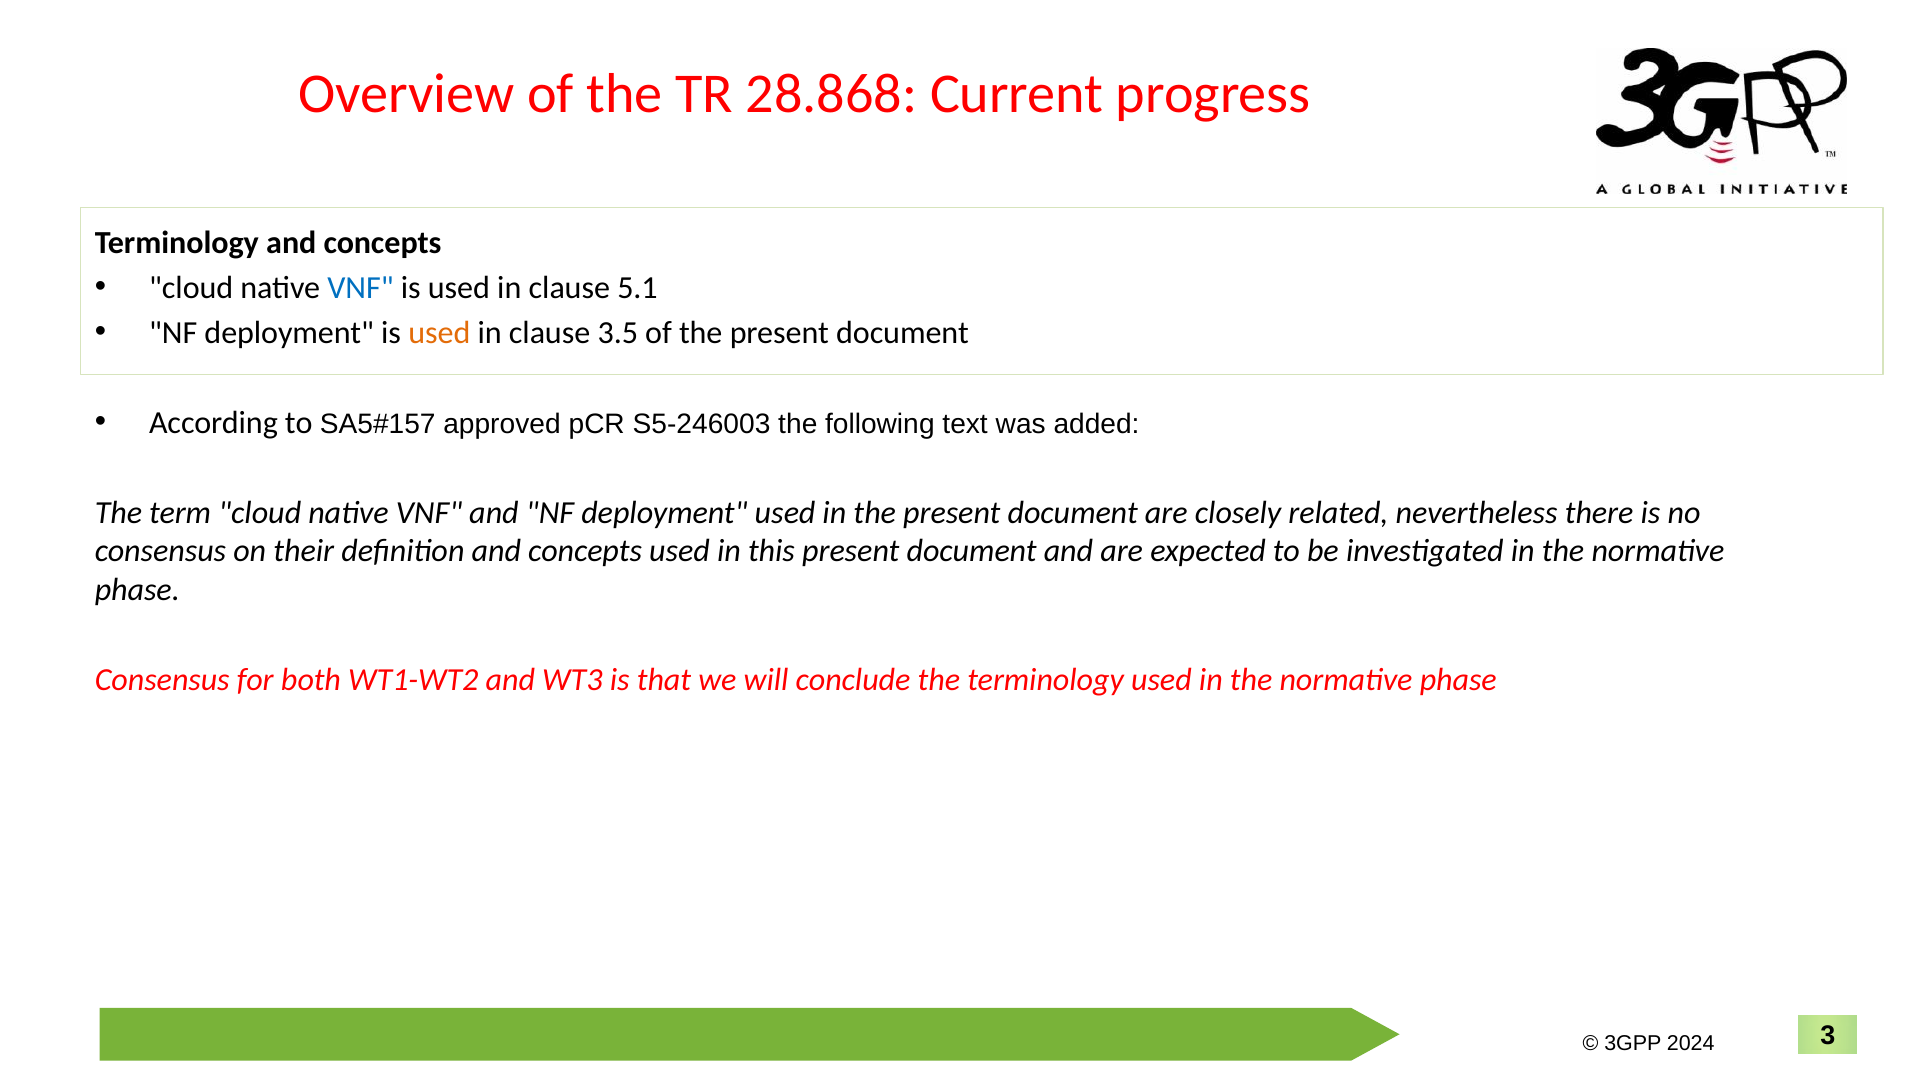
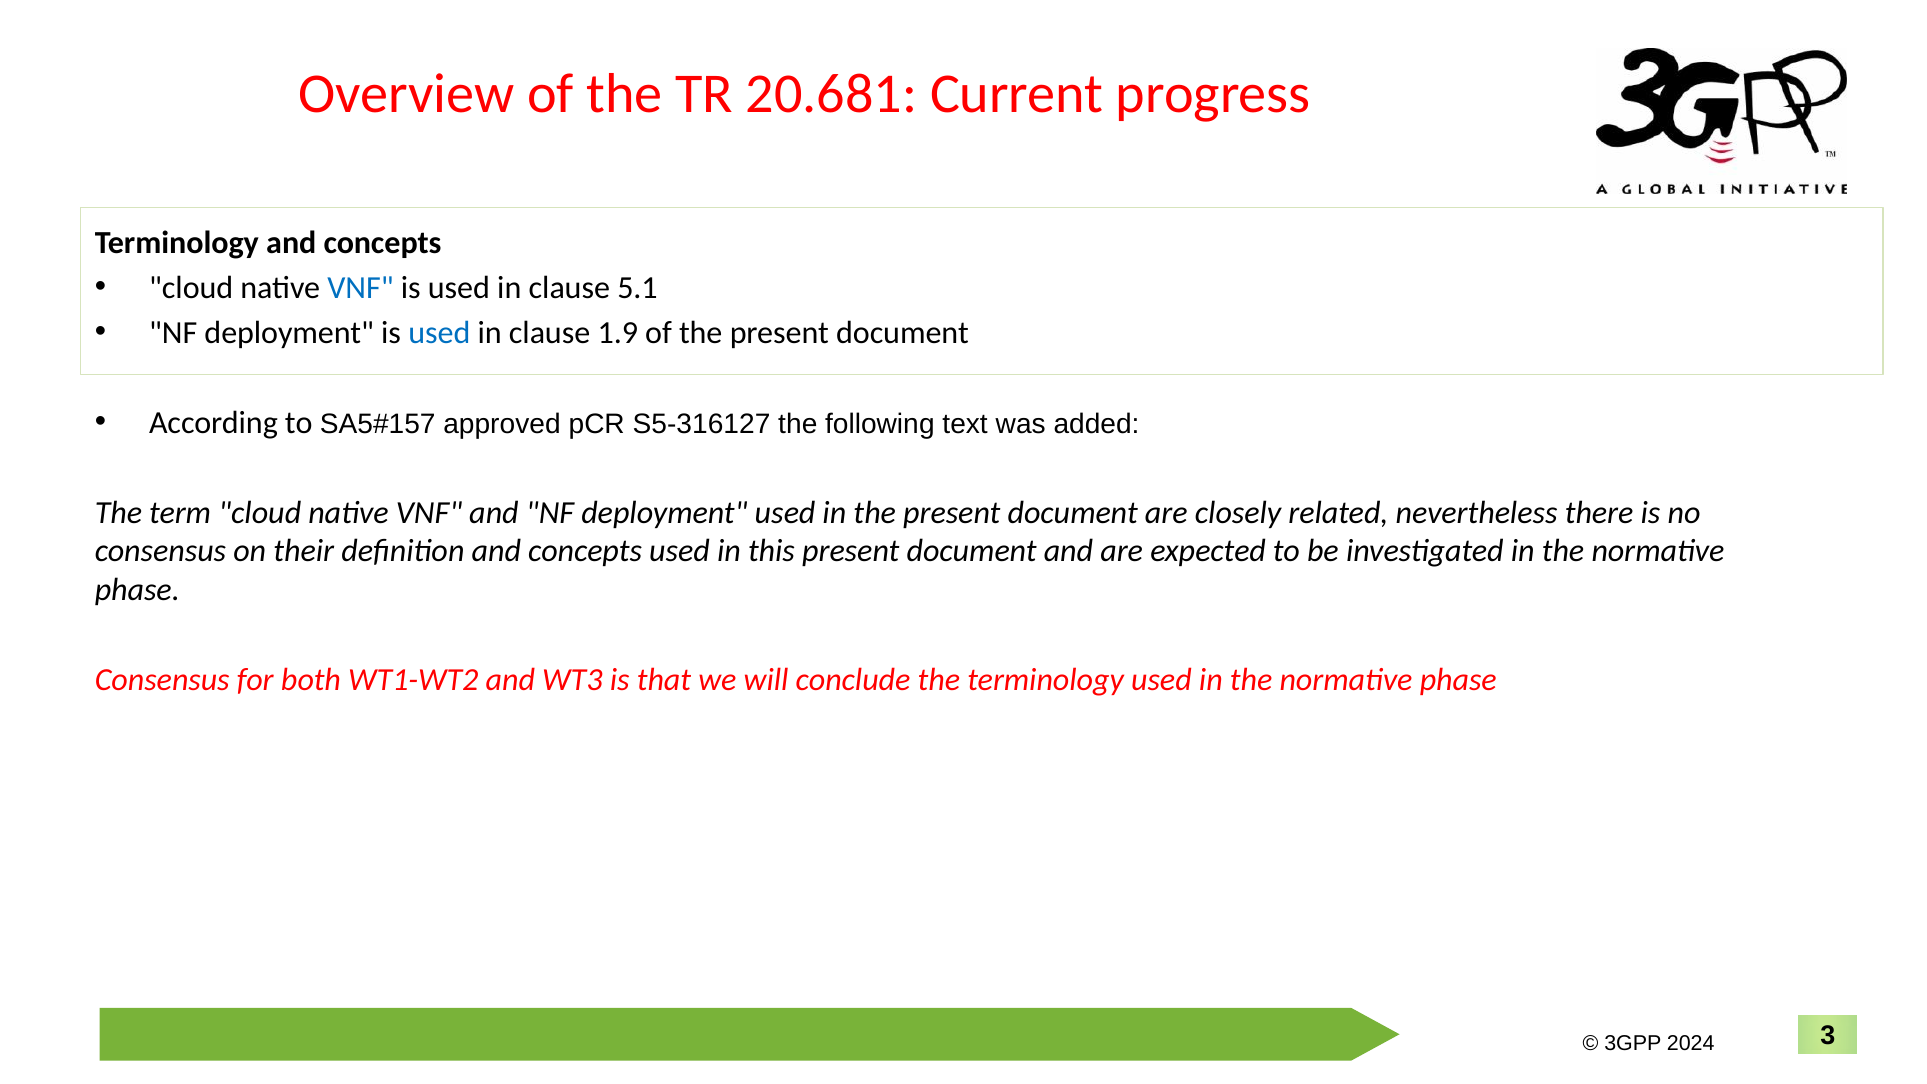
28.868: 28.868 -> 20.681 (832, 94)
used colour: orange -> blue (439, 333)
3.5: 3.5 -> 1.9 (618, 333)
S5-246003: S5-246003 -> S5-316127 (702, 424)
